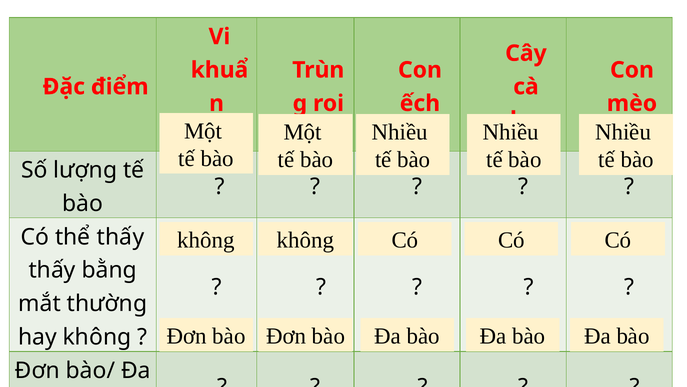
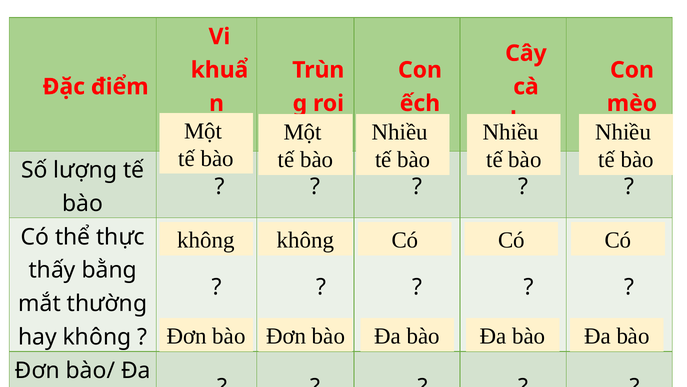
thể thấy: thấy -> thực (121, 237)
